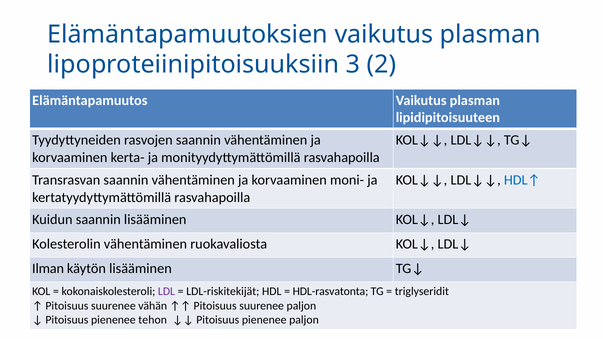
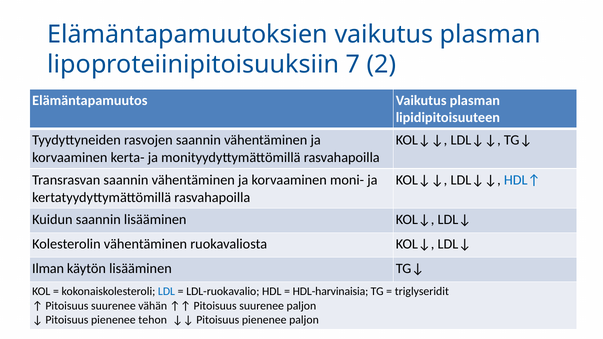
3: 3 -> 7 (353, 64)
LDL colour: purple -> blue (167, 292)
LDL-riskitekijät: LDL-riskitekijät -> LDL-ruokavalio (223, 292)
HDL-rasvatonta: HDL-rasvatonta -> HDL-harvinaisia (330, 292)
